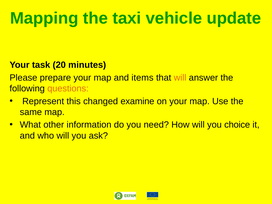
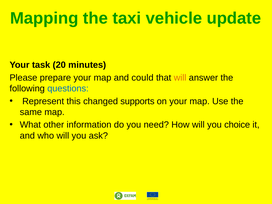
items: items -> could (142, 78)
questions colour: orange -> blue (68, 89)
examine: examine -> supports (137, 101)
